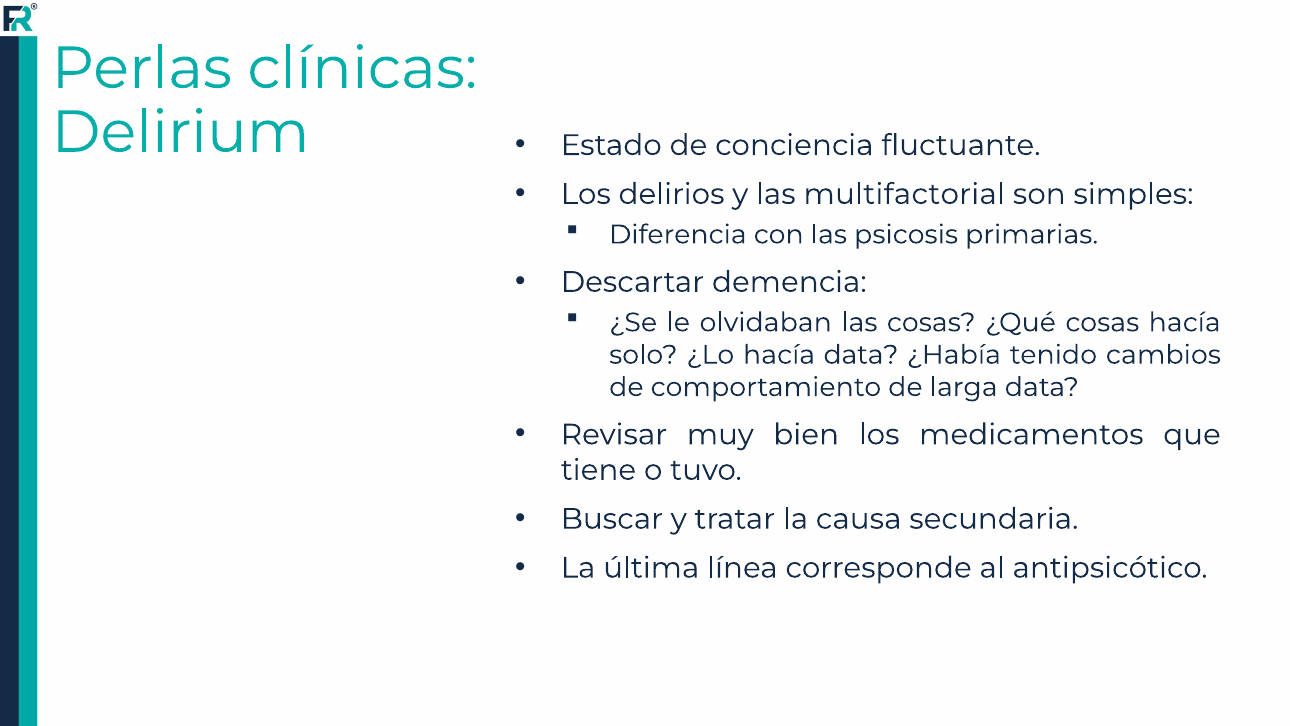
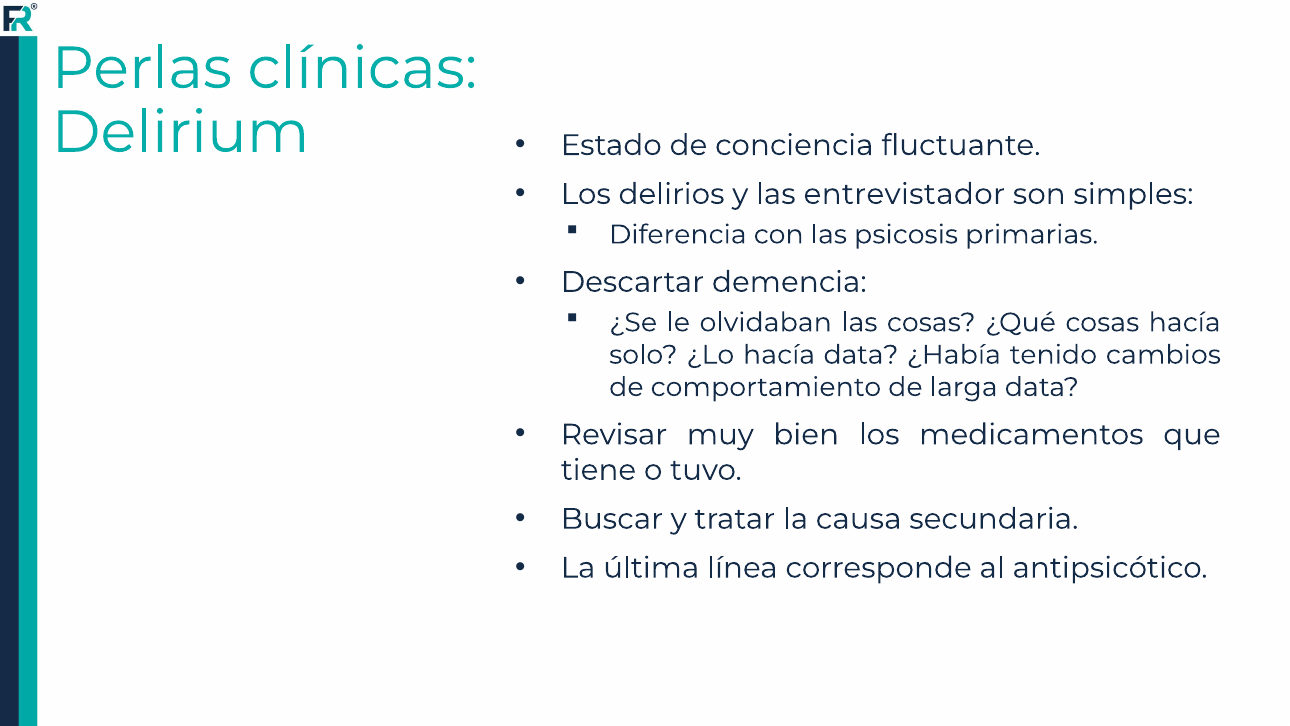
multifactorial: multifactorial -> entrevistador (904, 194)
